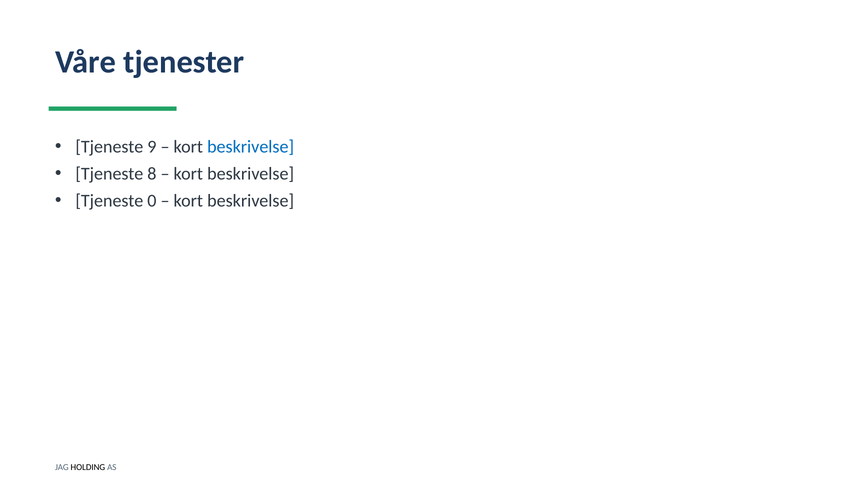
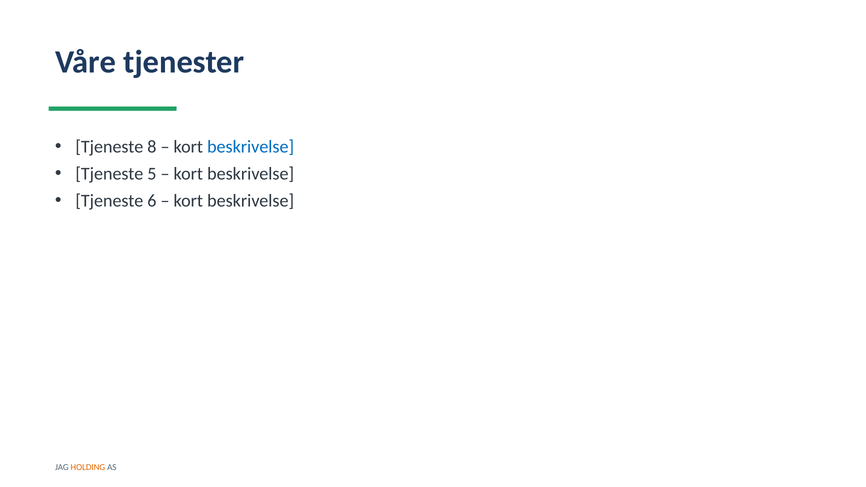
9: 9 -> 8 (152, 147)
8: 8 -> 5 (152, 174)
0: 0 -> 6 (152, 201)
HOLDING colour: black -> orange (88, 467)
